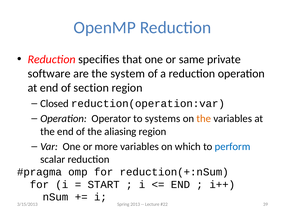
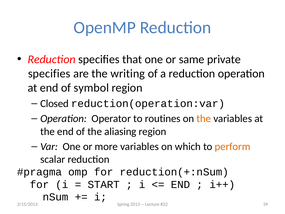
software: software -> specifies (49, 74)
system: system -> writing (128, 74)
section: section -> symbol (91, 88)
systems: systems -> routines (163, 118)
perform colour: blue -> orange (233, 146)
